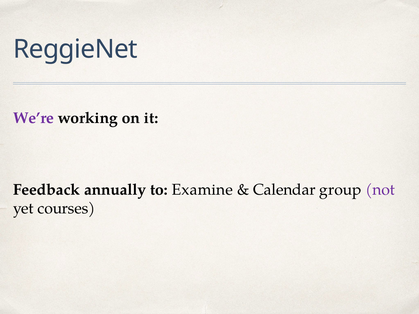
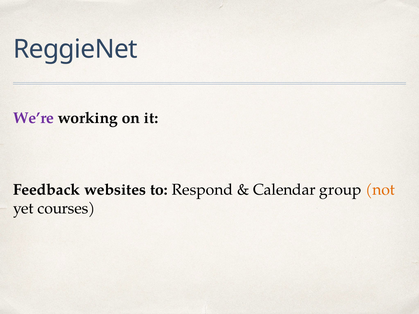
annually: annually -> websites (115, 190)
Examine: Examine -> Respond (202, 190)
not colour: purple -> orange (380, 190)
